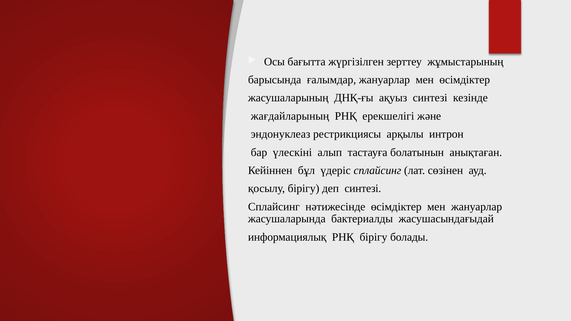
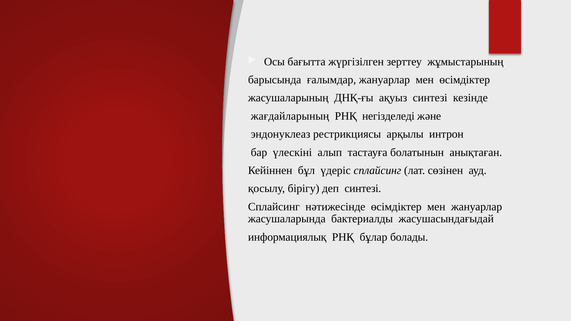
ерекшелігі: ерекшелігі -> негізделеді (388, 116)
РНҚ бірігу: бірігу -> бұлар (373, 237)
